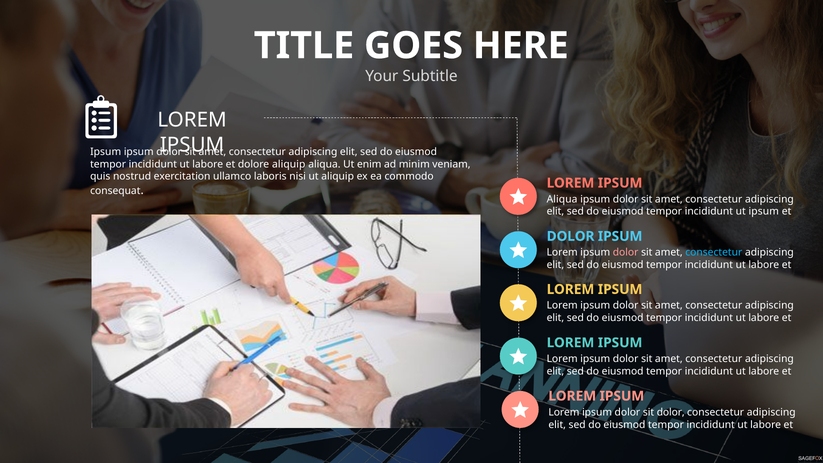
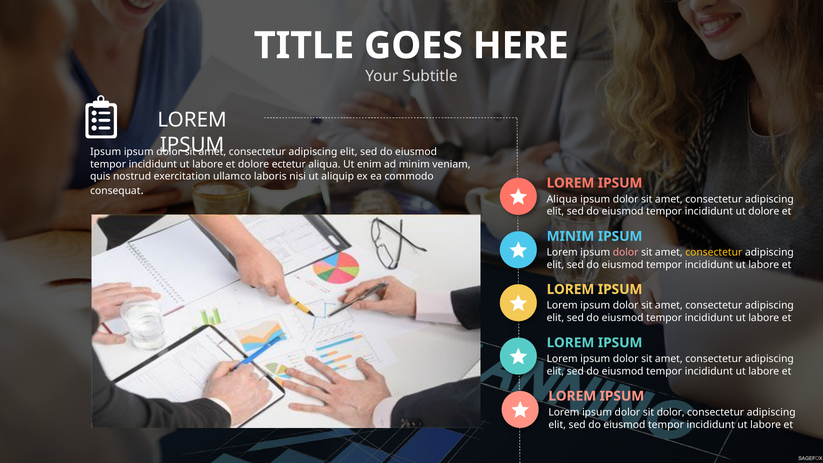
dolore aliquip: aliquip -> ectetur (289, 164)
ut ipsum: ipsum -> dolore (764, 212)
DOLOR: DOLOR -> MINIM (570, 236)
consectetur colour: light blue -> yellow (714, 253)
